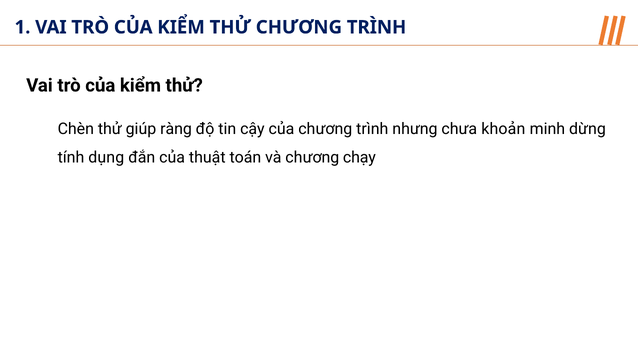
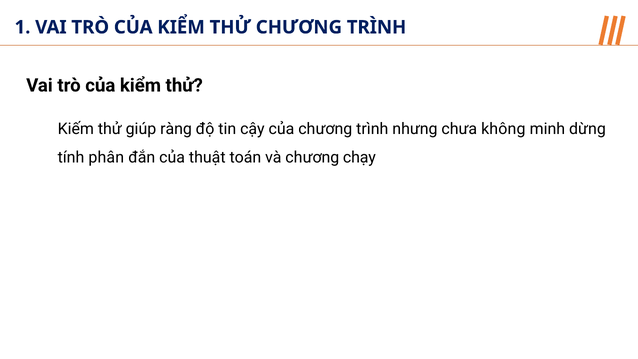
Chèn: Chèn -> Kiếm (76, 129)
khoản: khoản -> không (503, 129)
dụng: dụng -> phân (106, 157)
